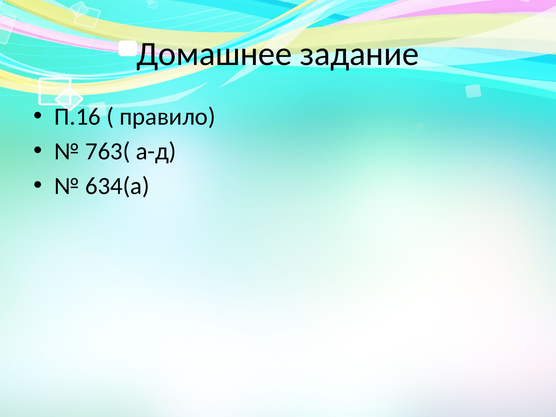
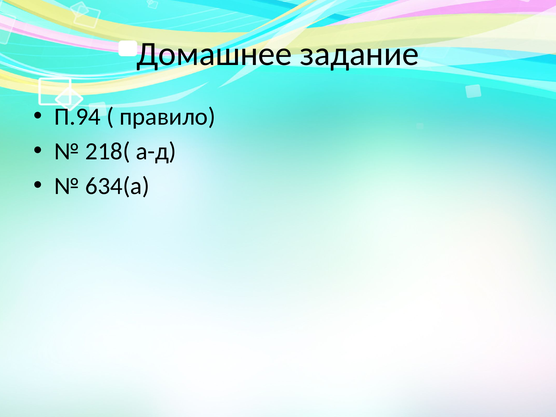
П.16: П.16 -> П.94 (78, 117)
763(: 763( -> 218( (108, 151)
